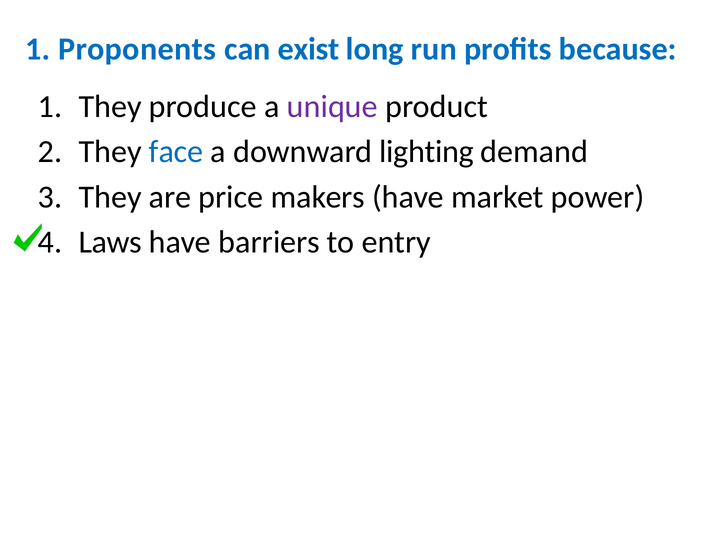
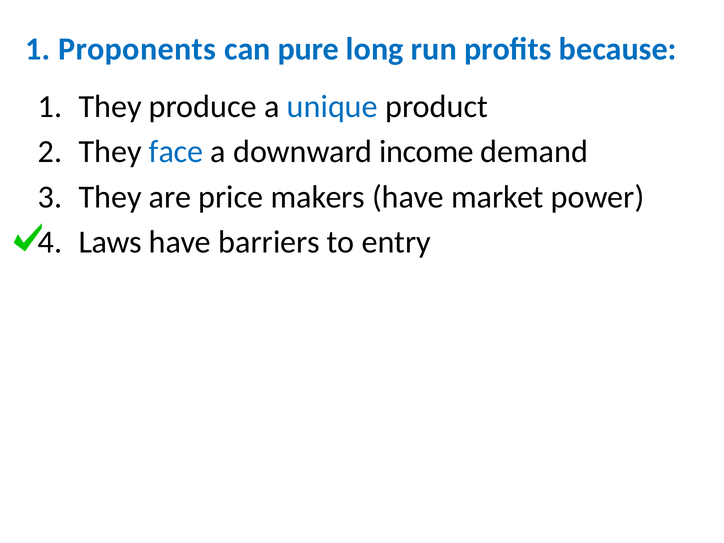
exist: exist -> pure (308, 49)
unique colour: purple -> blue (332, 107)
lighting: lighting -> income (426, 152)
